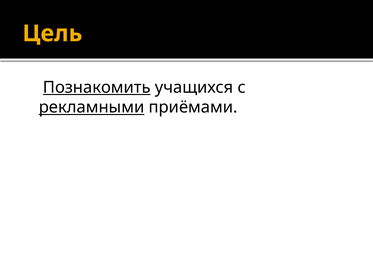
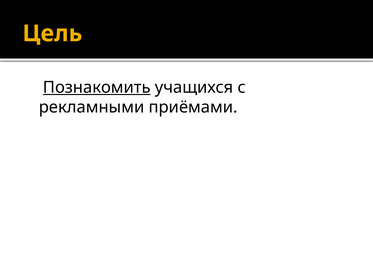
рекламными underline: present -> none (92, 107)
